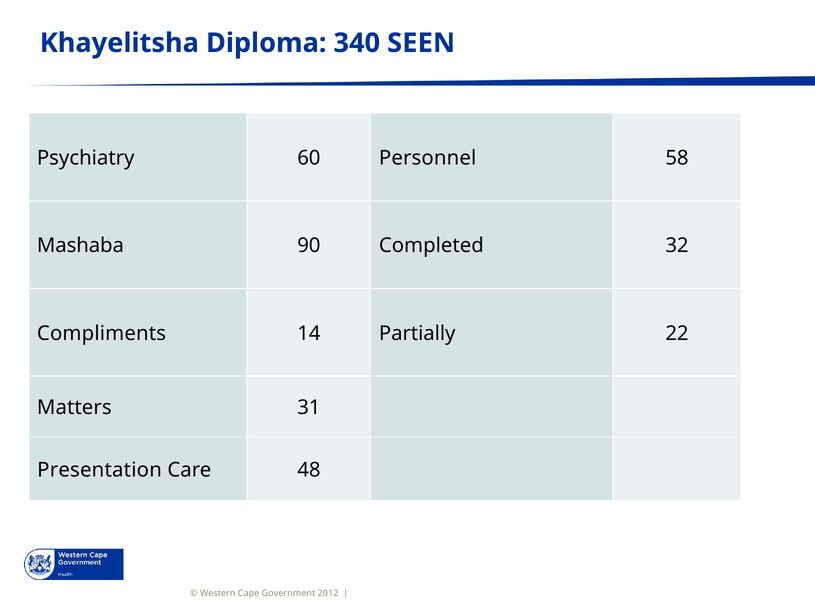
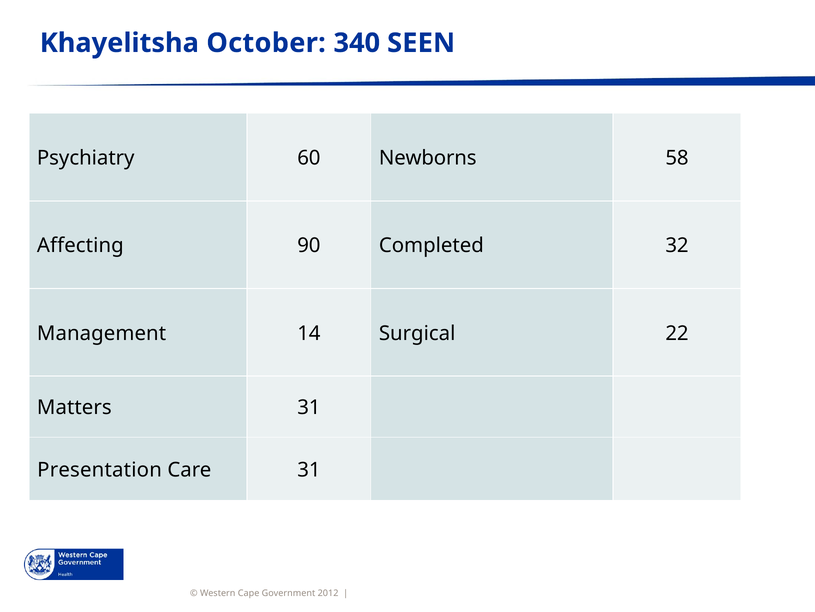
Diploma: Diploma -> October (266, 43)
Personnel: Personnel -> Newborns (428, 158)
Mashaba: Mashaba -> Affecting (80, 245)
Compliments: Compliments -> Management (102, 333)
Partially: Partially -> Surgical (417, 333)
Care 48: 48 -> 31 (309, 470)
